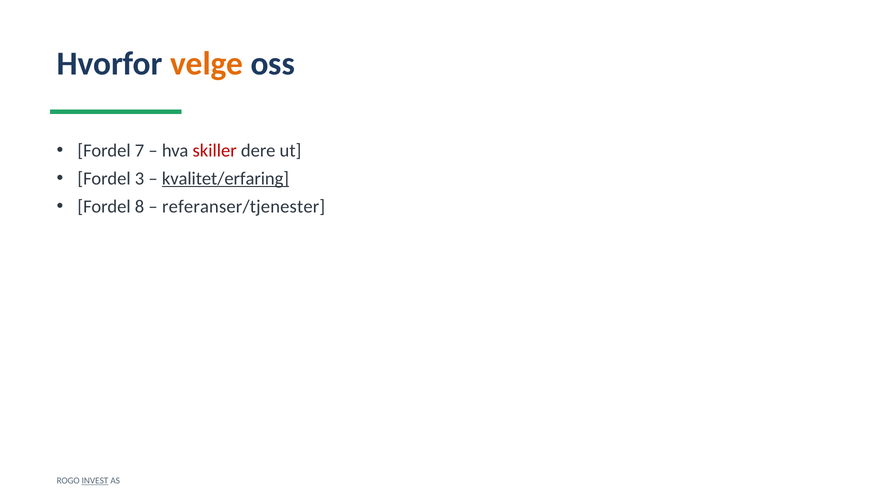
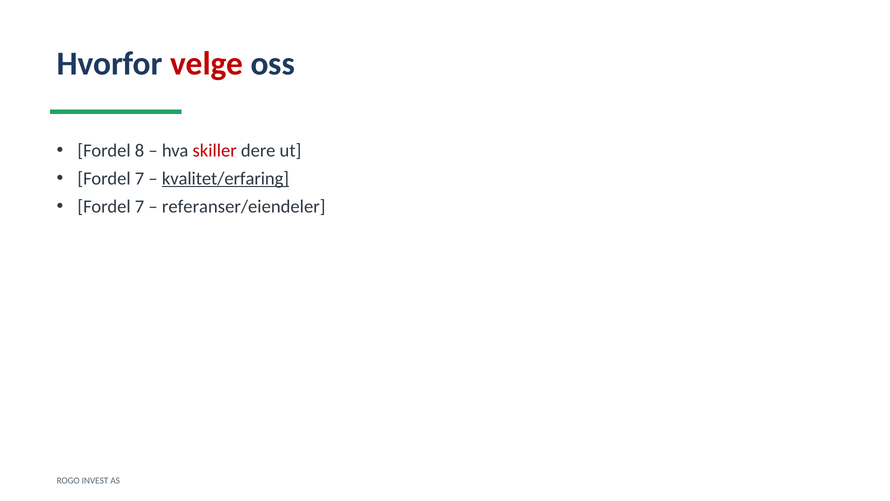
velge colour: orange -> red (207, 64)
7: 7 -> 8 (140, 151)
3: 3 -> 7 (140, 179)
8: 8 -> 7 (140, 206)
referanser/tjenester: referanser/tjenester -> referanser/eiendeler (244, 206)
INVEST underline: present -> none (95, 480)
